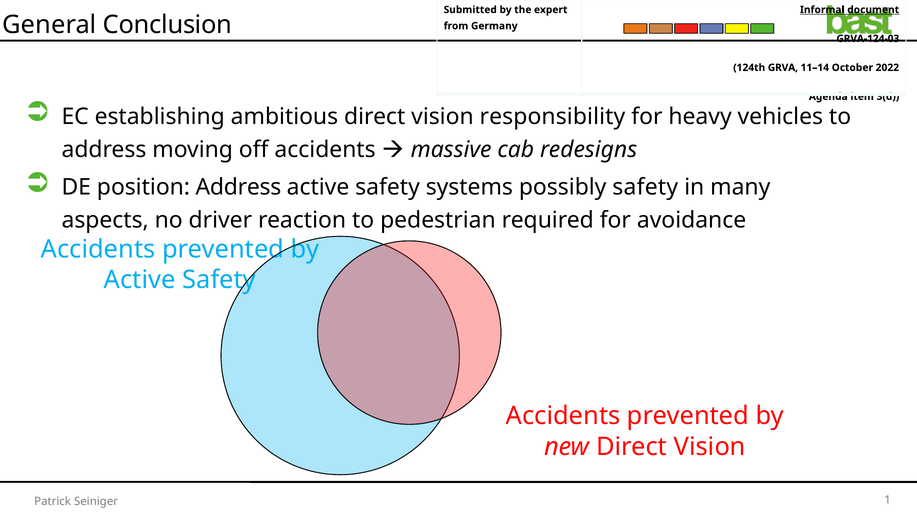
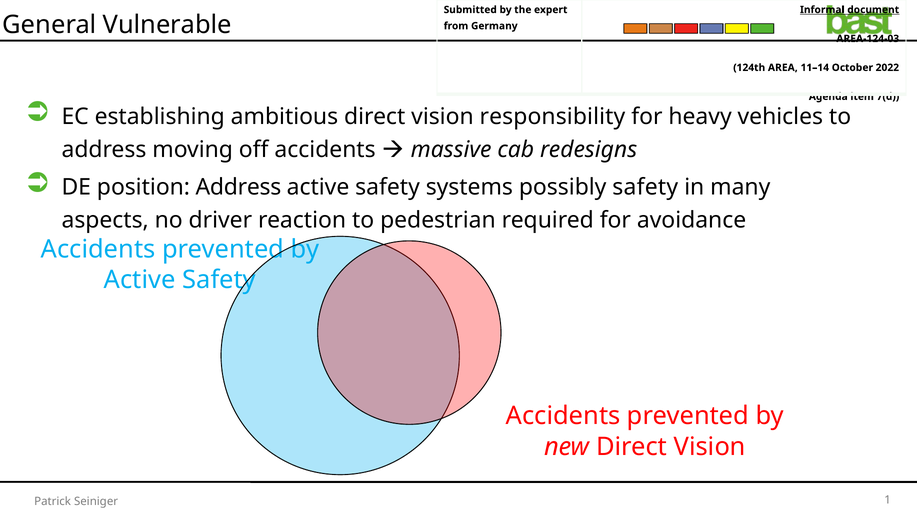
Conclusion: Conclusion -> Vulnerable (167, 25)
GRVA-124-03: GRVA-124-03 -> AREA-124-03 (868, 39)
GRVA: GRVA -> AREA (783, 68)
3(d: 3(d -> 7(d (888, 96)
